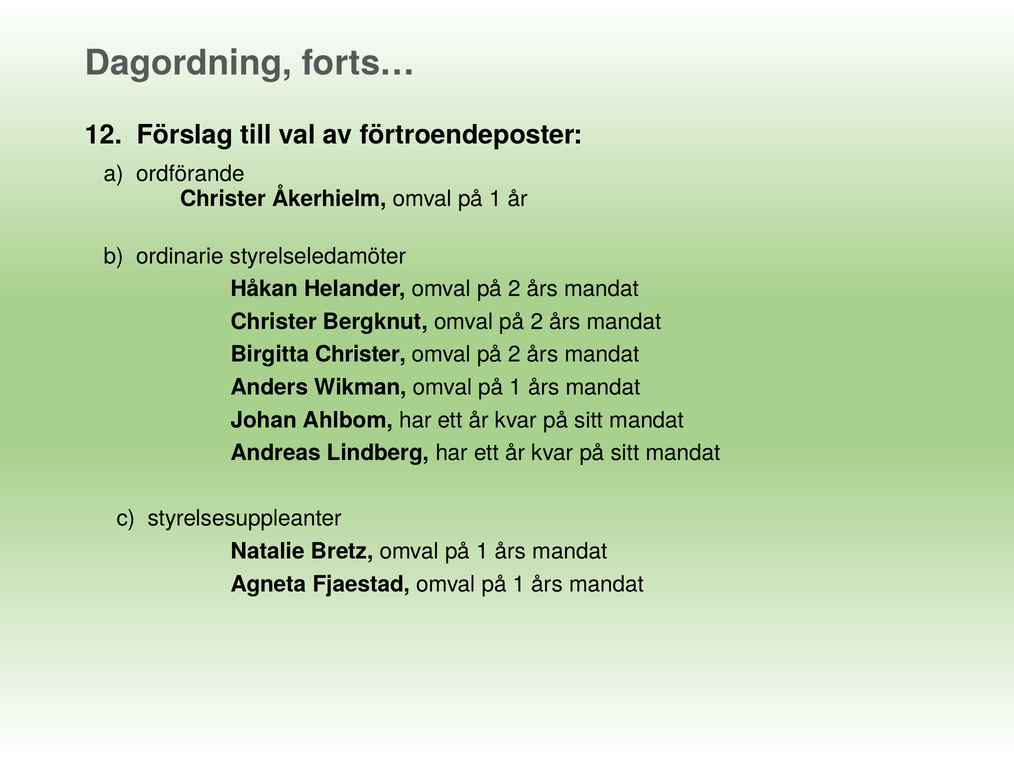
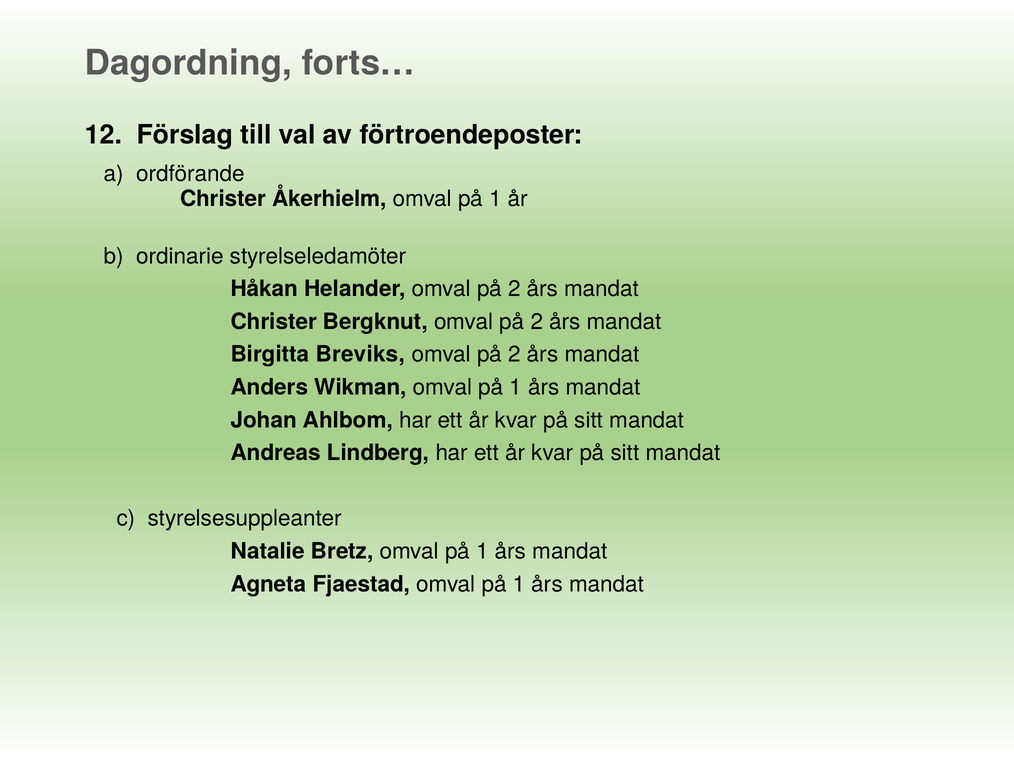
Birgitta Christer: Christer -> Breviks (360, 354)
